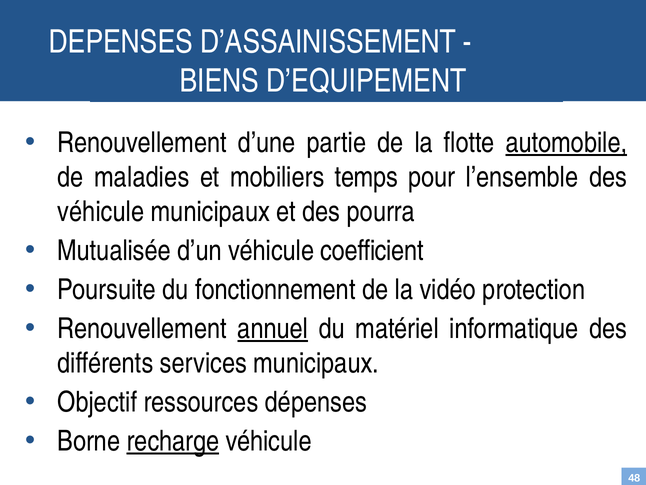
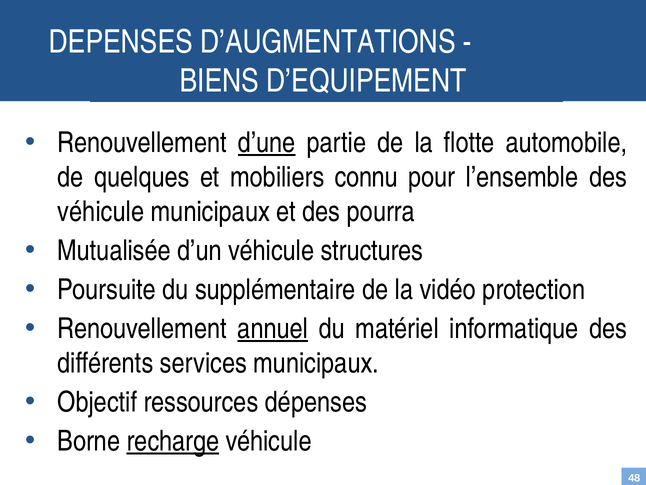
D’ASSAINISSEMENT: D’ASSAINISSEMENT -> D’AUGMENTATIONS (328, 42)
d’une underline: none -> present (267, 143)
automobile underline: present -> none (566, 143)
maladies: maladies -> quelques (142, 177)
temps: temps -> connu (366, 177)
coefficient: coefficient -> structures (372, 250)
fonctionnement: fonctionnement -> supplémentaire (275, 289)
